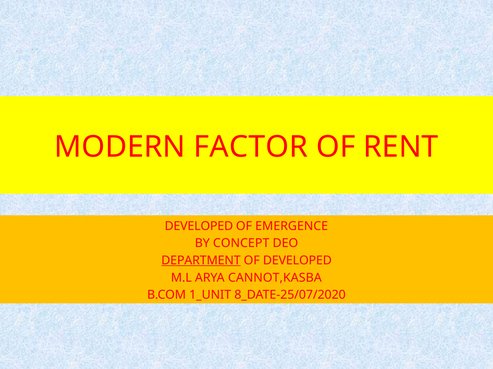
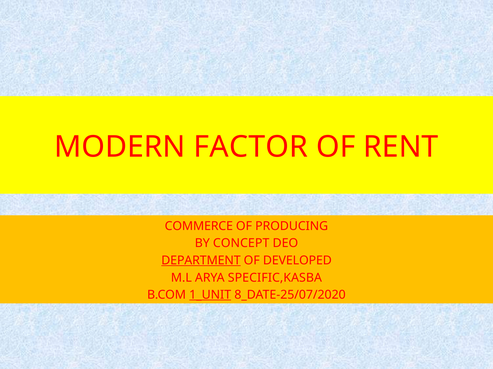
DEVELOPED: DEVELOPED -> COMMERCE (199, 226)
EMERGENCE: EMERGENCE -> PRODUCING (292, 226)
CANNOT,KASBA: CANNOT,KASBA -> SPECIFIC,KASBA (275, 278)
1_UNIT underline: none -> present (210, 295)
